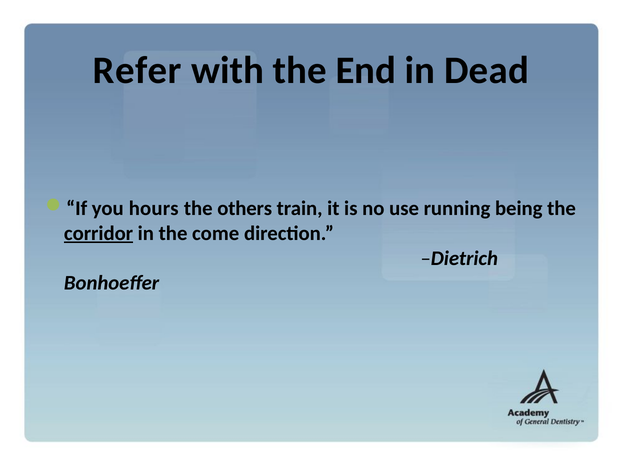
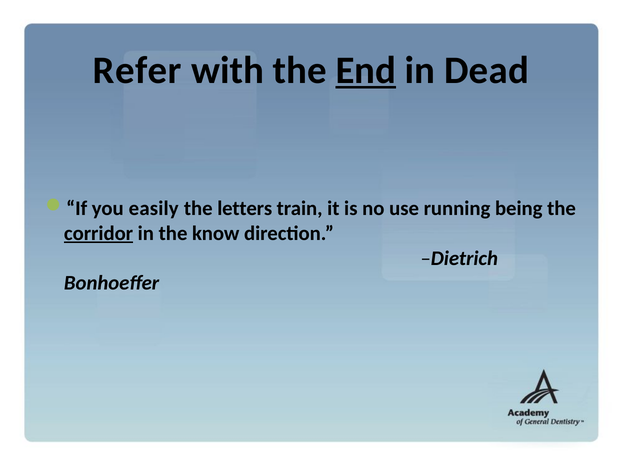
End underline: none -> present (366, 71)
hours: hours -> easily (154, 209)
others: others -> letters (245, 209)
come: come -> know (216, 234)
